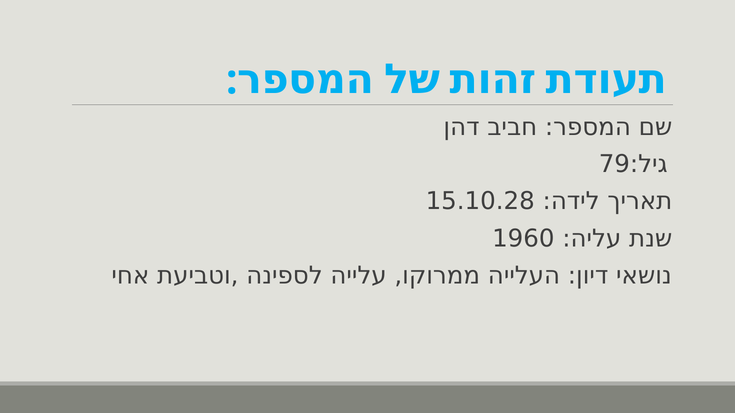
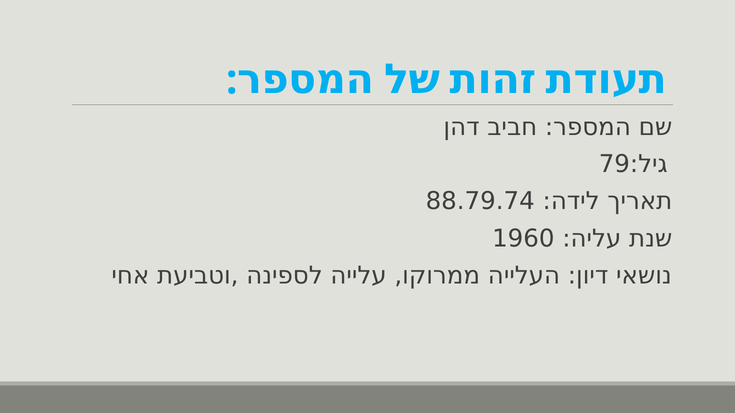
15.10.28: 15.10.28 -> 88.79.74 (480, 202)
